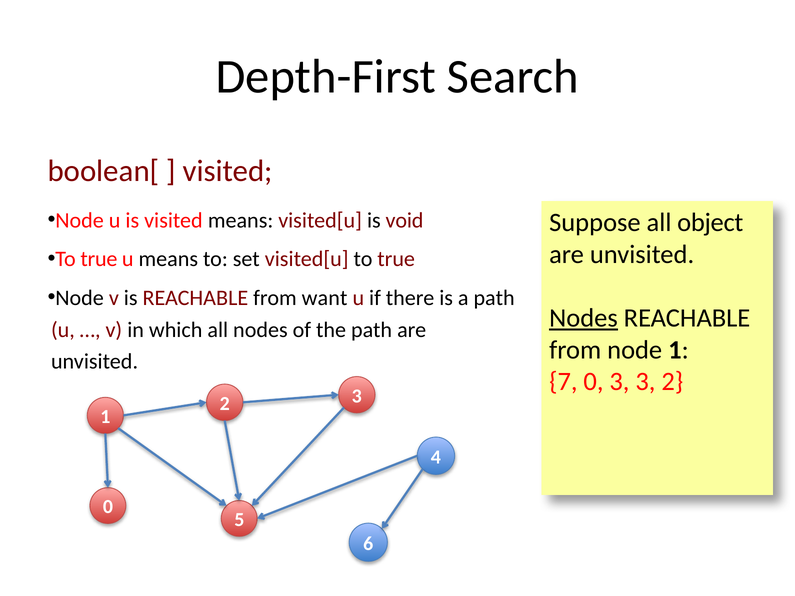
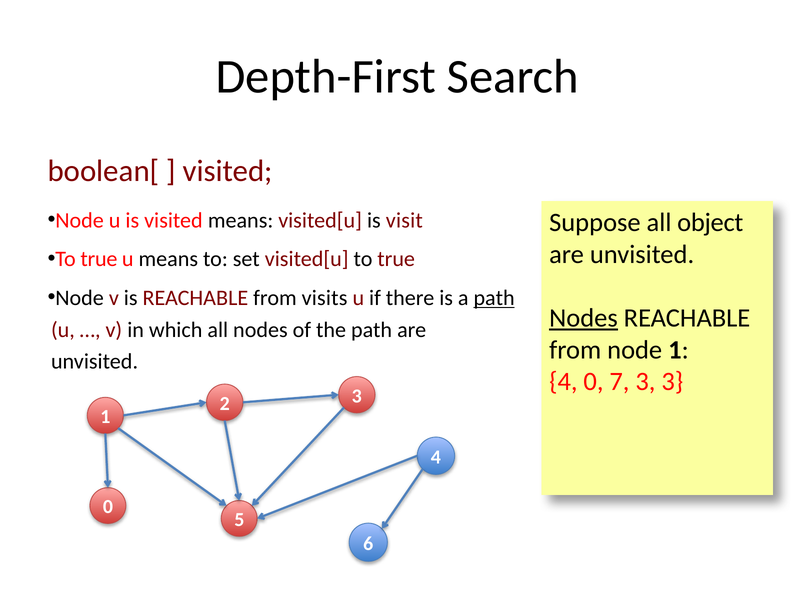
void: void -> visit (404, 220)
want: want -> visits (325, 298)
path underline: none -> present (494, 298)
7: 7 -> 4 (563, 382)
0 3: 3 -> 7 (619, 382)
3 2: 2 -> 3 (672, 382)
